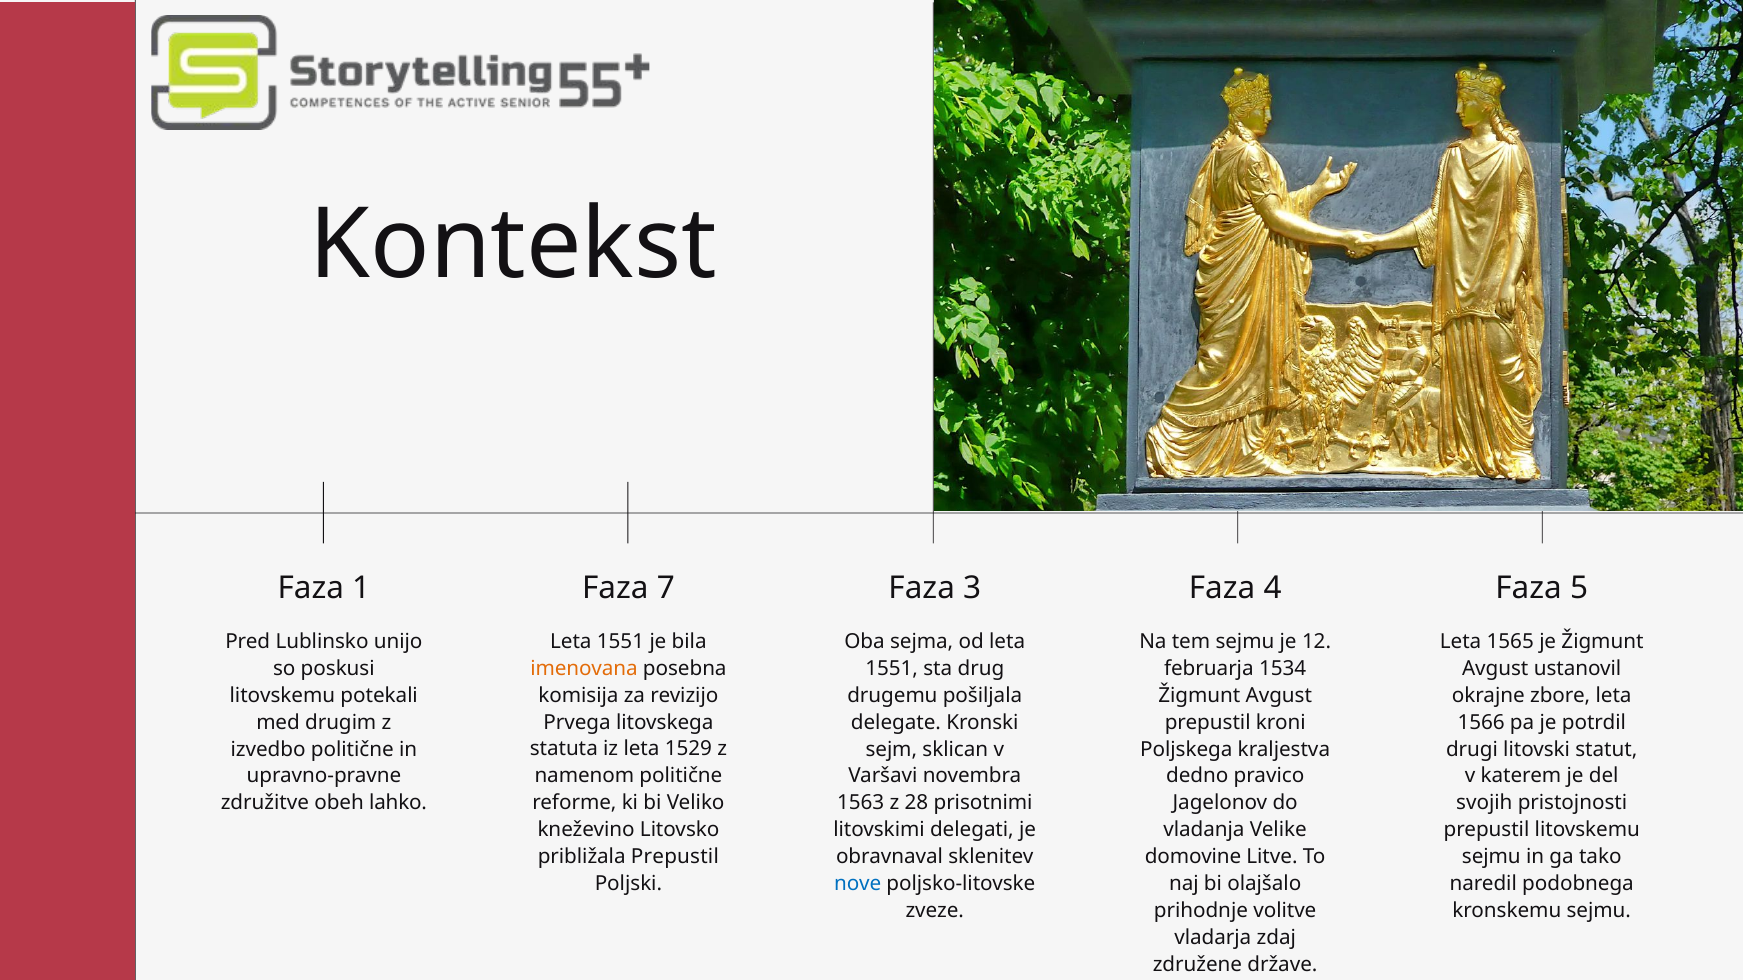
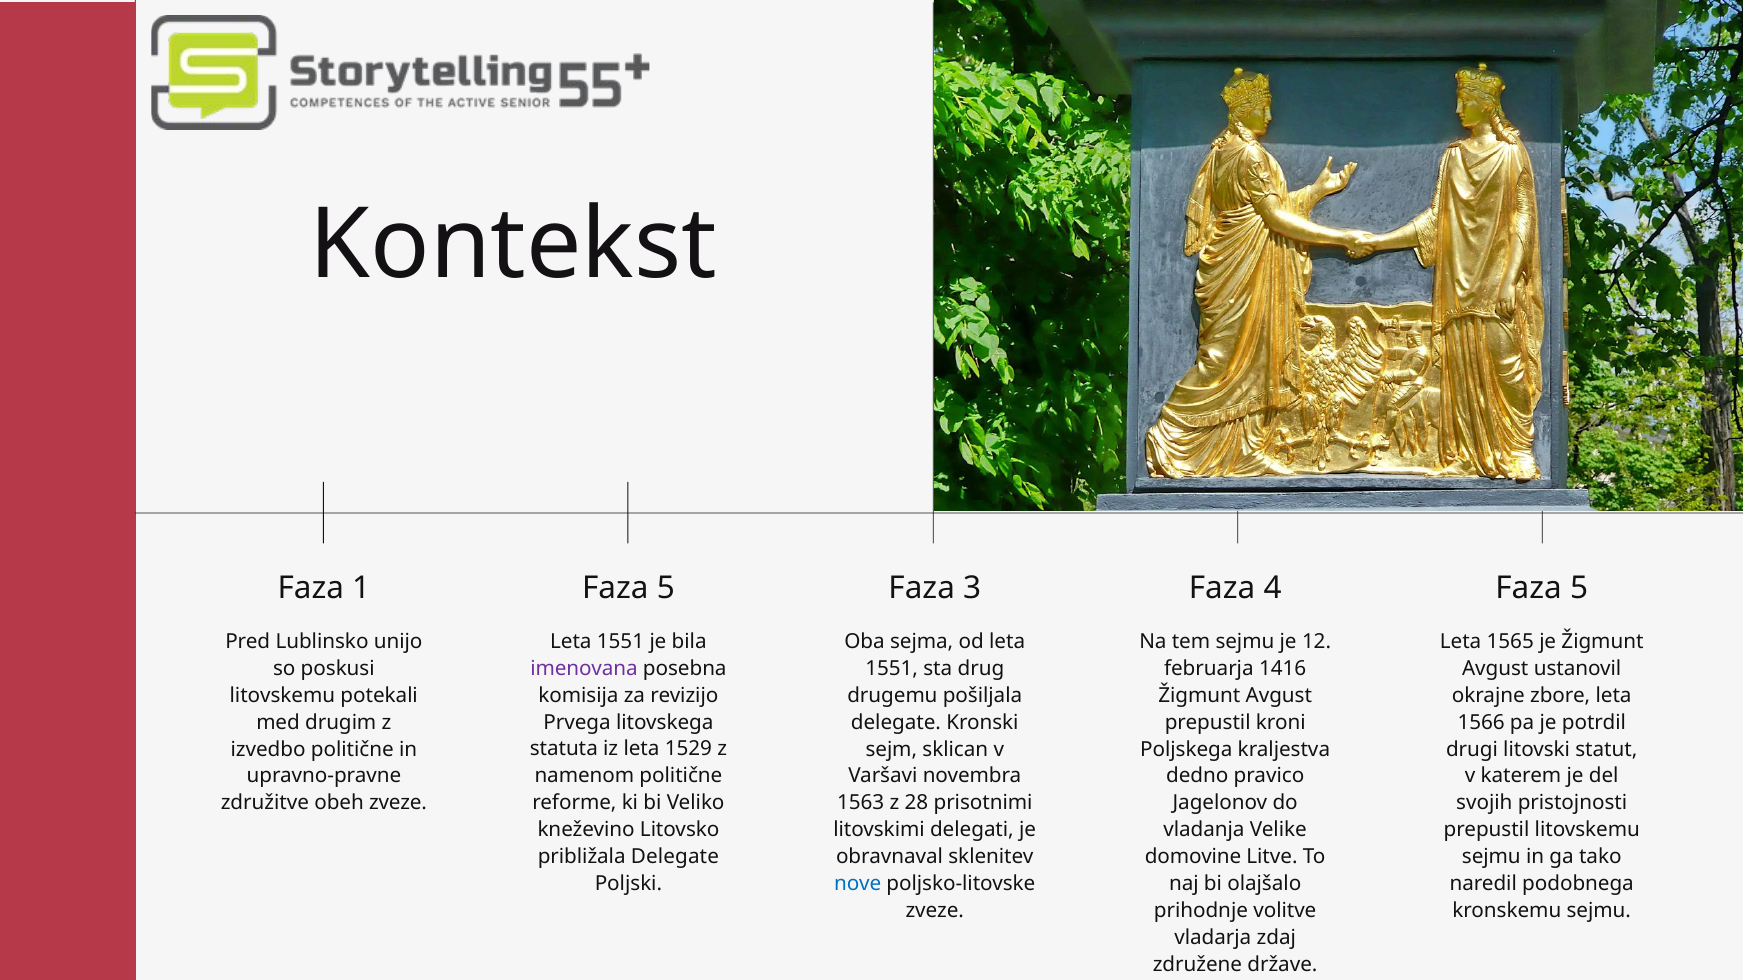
7: 7 -> 5 (666, 588)
imenovana colour: orange -> purple (584, 669)
1534: 1534 -> 1416 (1283, 669)
obeh lahko: lahko -> zveze (398, 803)
približala Prepustil: Prepustil -> Delegate (675, 857)
